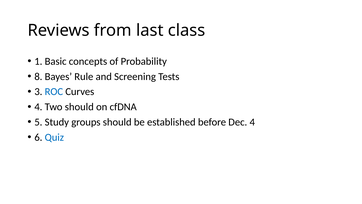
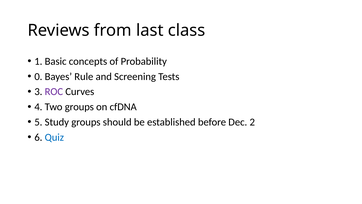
8: 8 -> 0 (38, 76)
ROC colour: blue -> purple (54, 92)
Two should: should -> groups (79, 107)
Dec 4: 4 -> 2 (252, 122)
